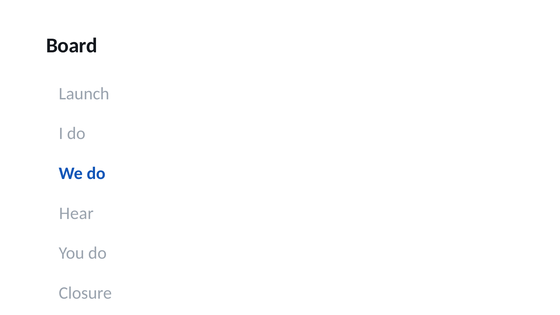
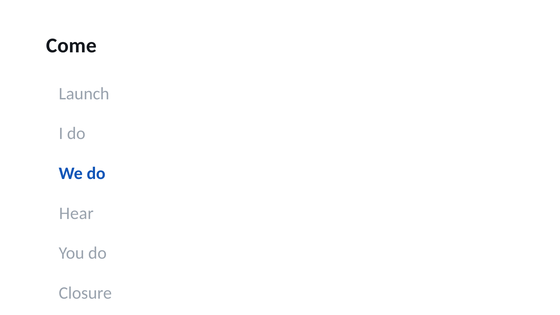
Board: Board -> Come (72, 46)
